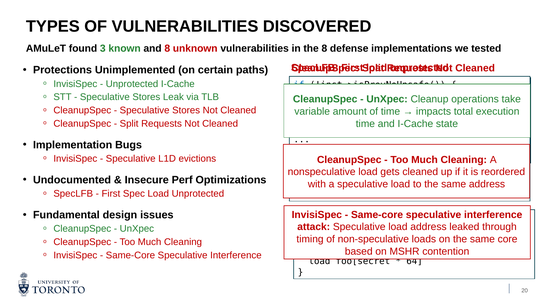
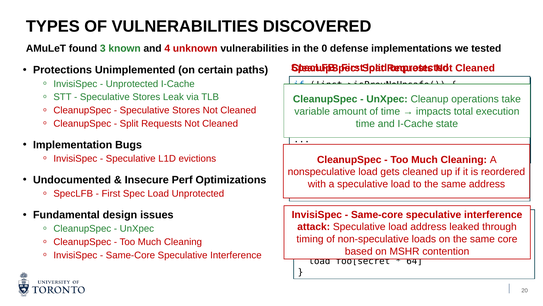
and 8: 8 -> 4 (167, 48)
the 8: 8 -> 0 (324, 48)
